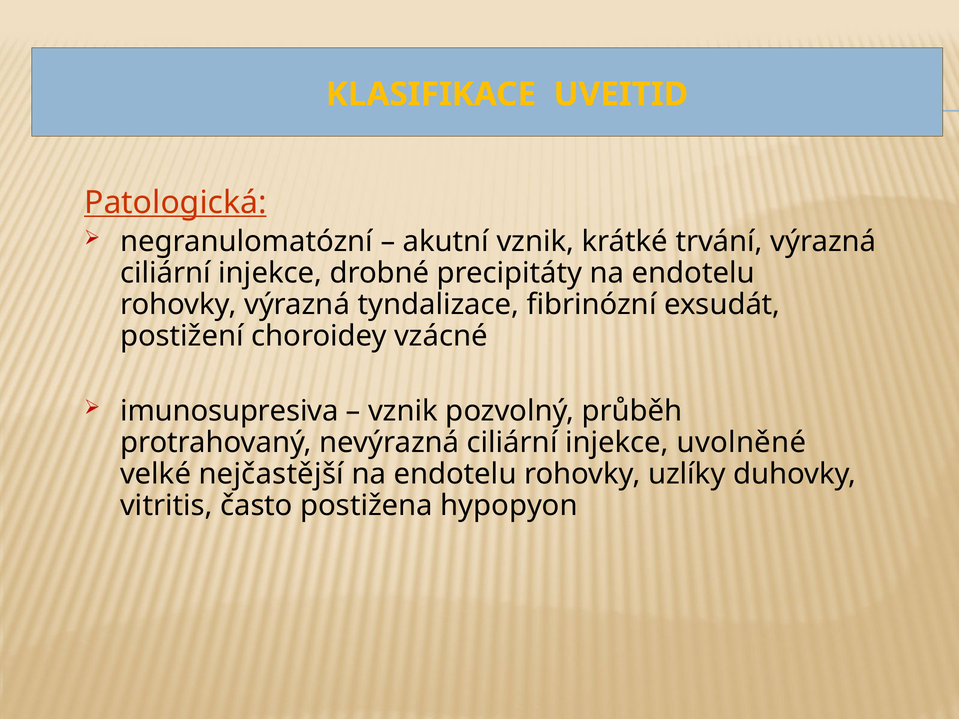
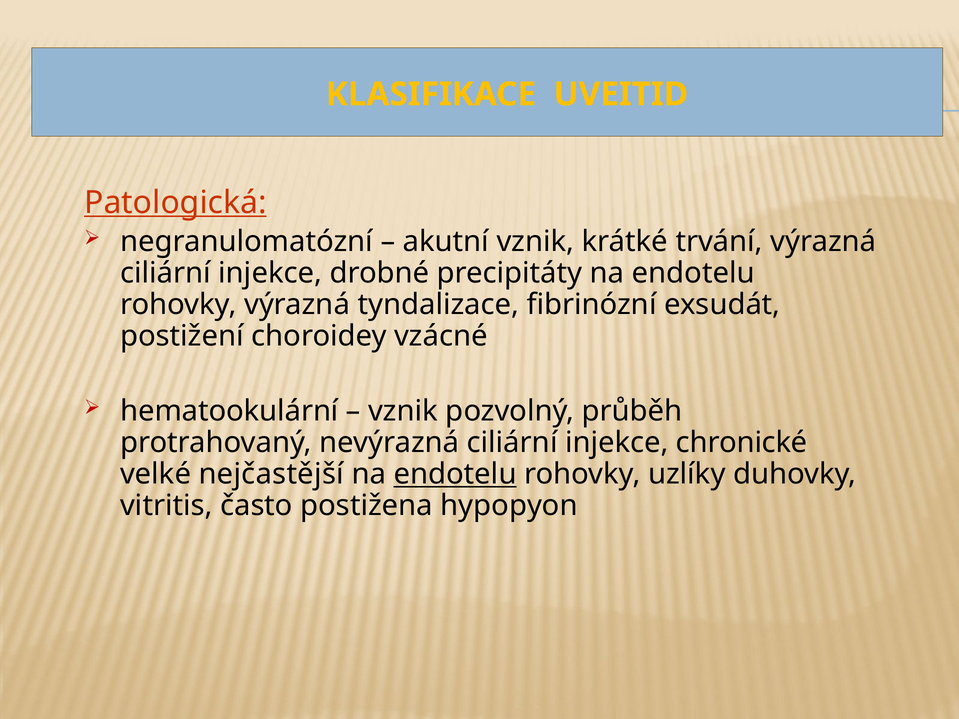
imunosupresiva: imunosupresiva -> hematookulární (229, 411)
uvolněné: uvolněné -> chronické (742, 443)
endotelu underline: none -> present (455, 474)
